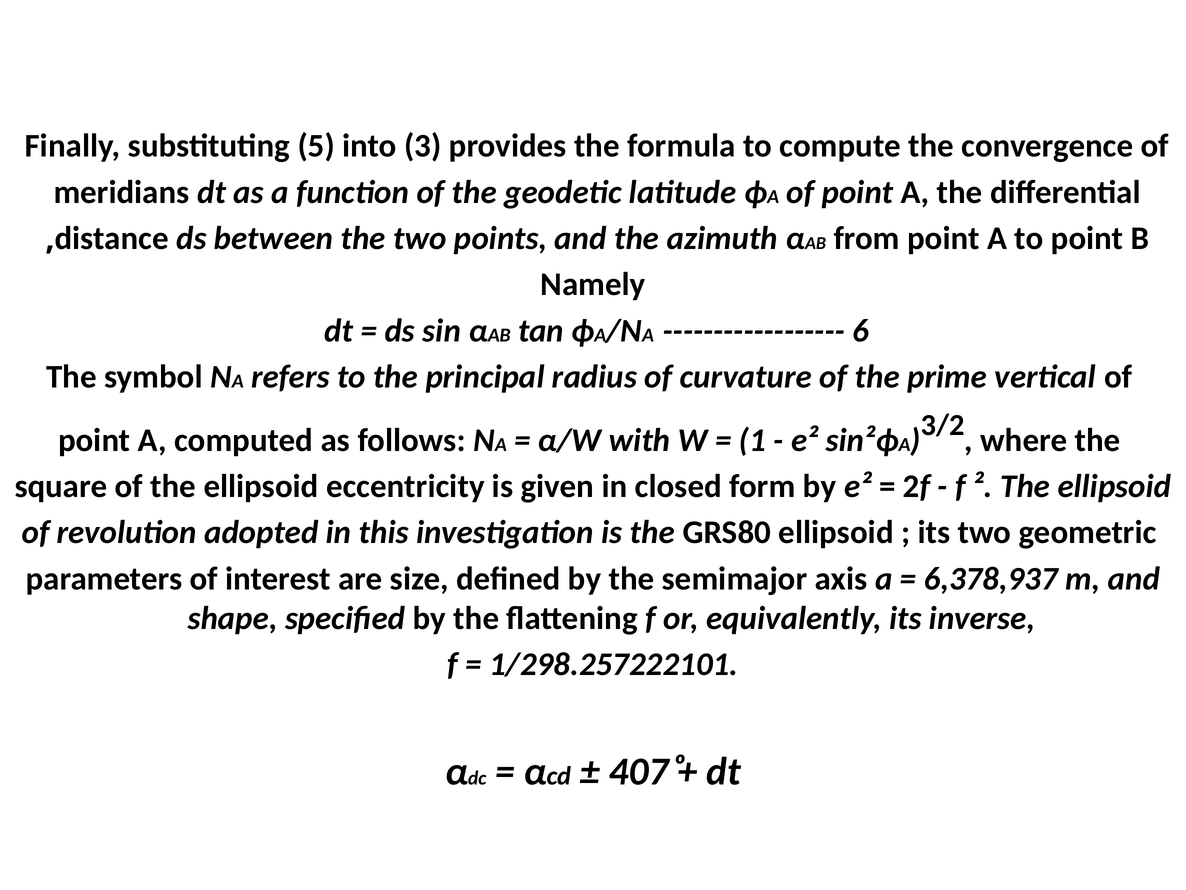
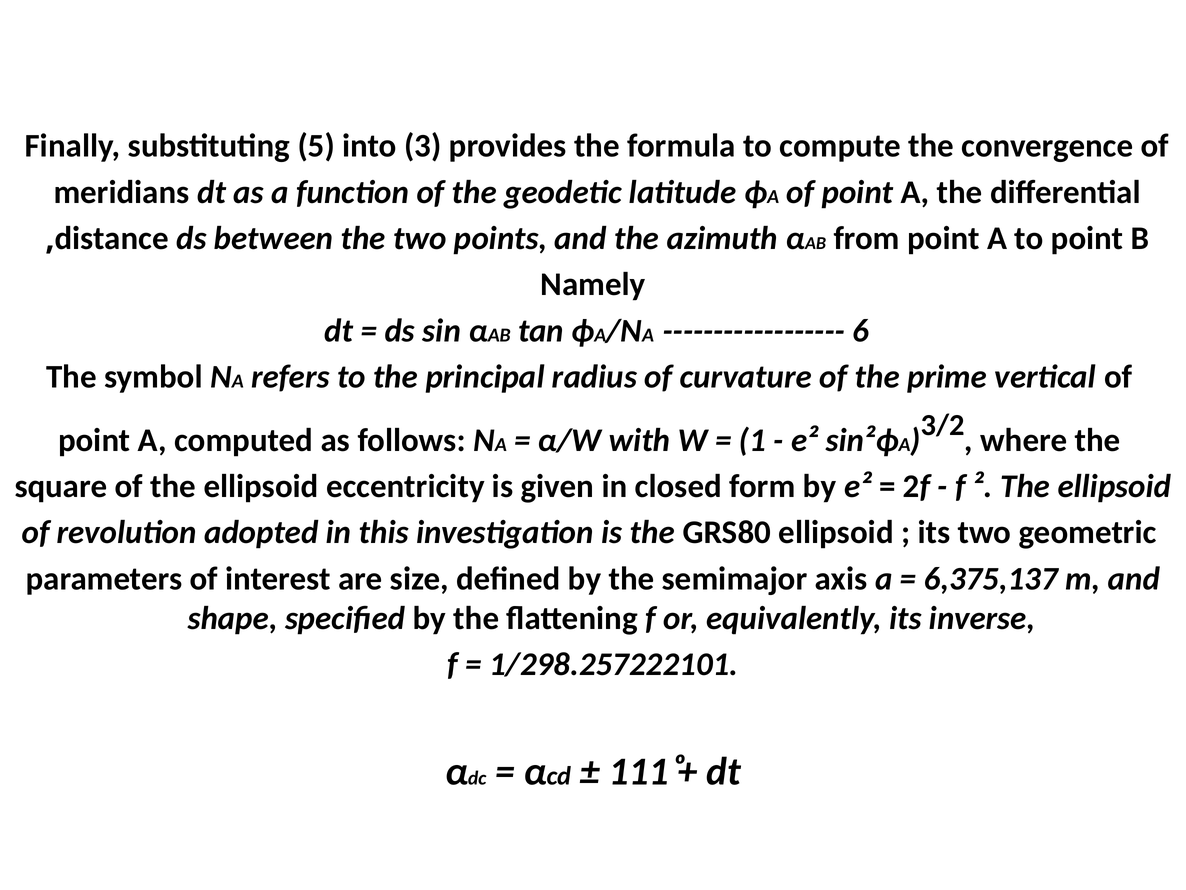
6,378,937: 6,378,937 -> 6,375,137 (991, 578)
407: 407 -> 111 (639, 771)
